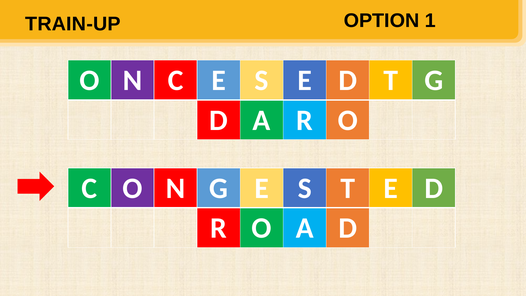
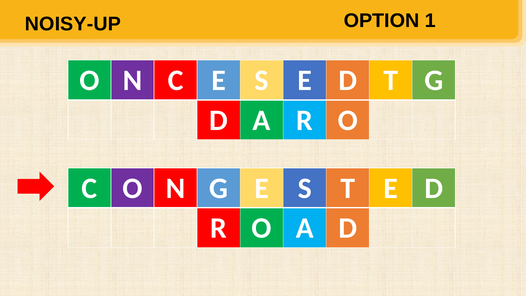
TRAIN-UP: TRAIN-UP -> NOISY-UP (73, 24)
